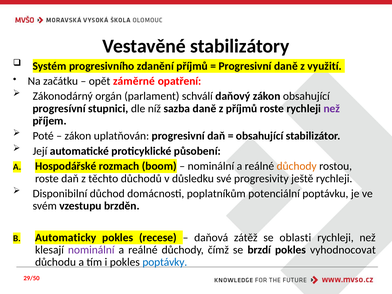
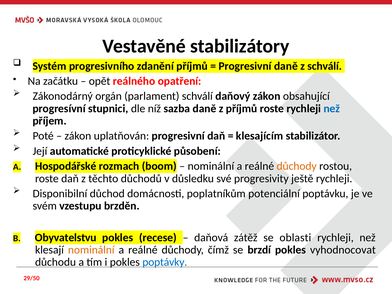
z využití: využití -> schválí (325, 66)
záměrné: záměrné -> reálného (134, 81)
než colour: purple -> blue (332, 109)
obsahující: obsahující -> klesajícím (260, 136)
Automaticky: Automaticky -> Obyvatelstvu (66, 238)
nominální colour: purple -> orange (91, 250)
